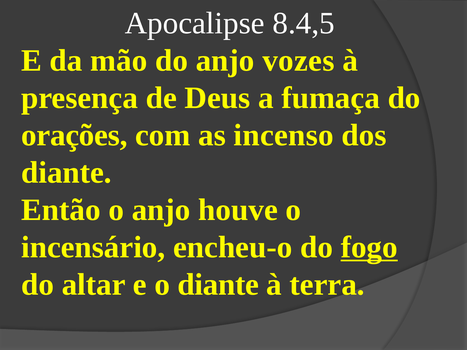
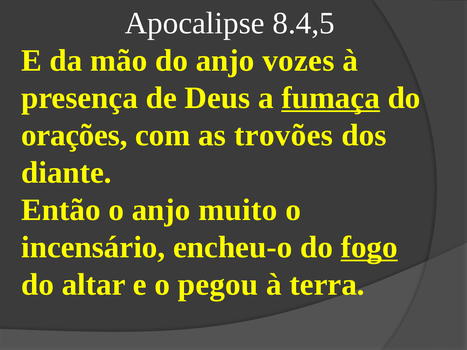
fumaça underline: none -> present (331, 98)
incenso: incenso -> trovões (284, 135)
houve: houve -> muito (238, 210)
o diante: diante -> pegou (218, 285)
